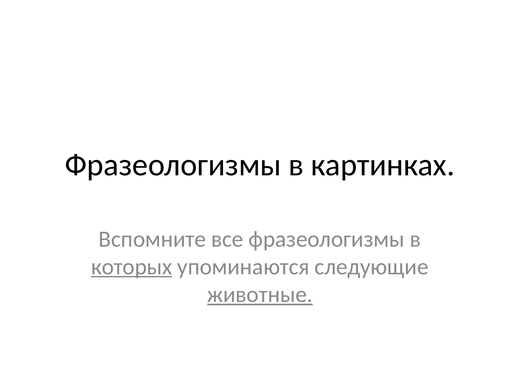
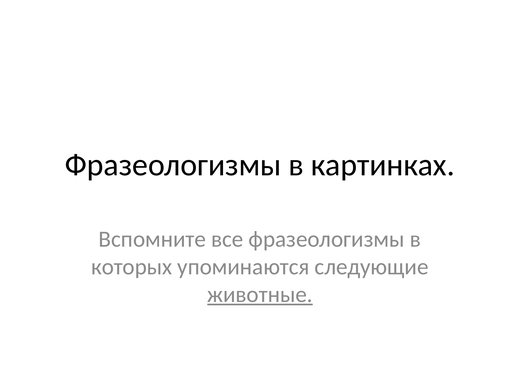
которых underline: present -> none (132, 267)
